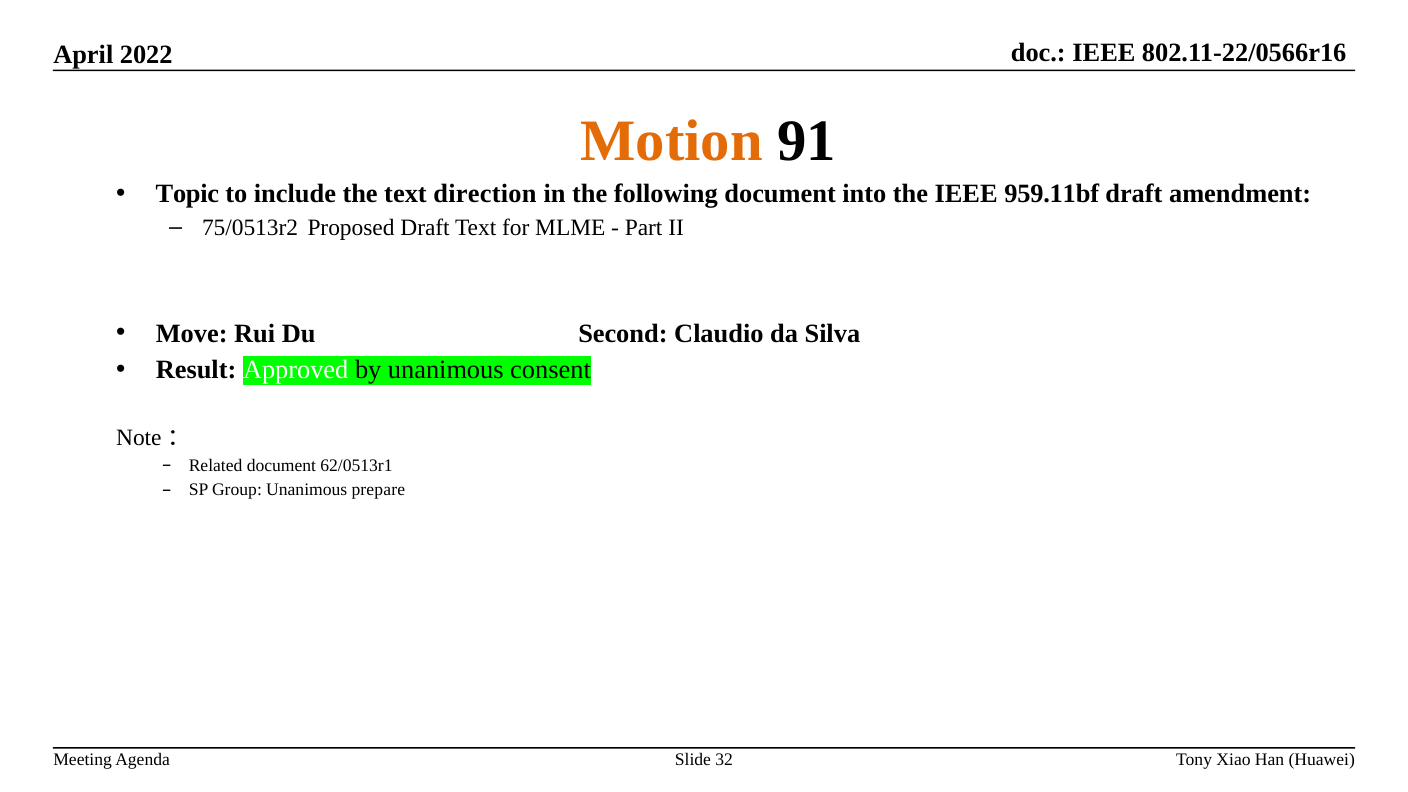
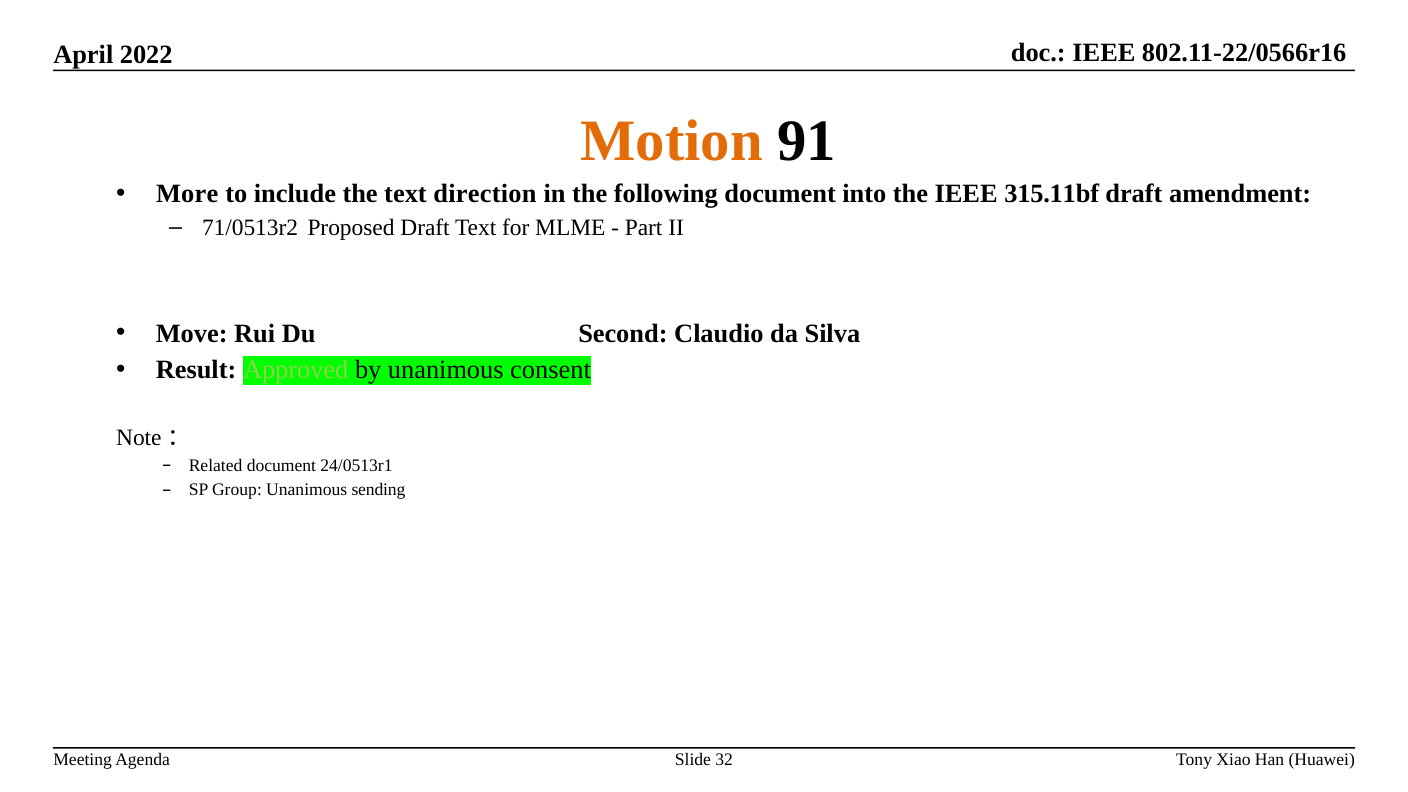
Topic: Topic -> More (187, 194)
959.11bf: 959.11bf -> 315.11bf (1052, 194)
75/0513r2: 75/0513r2 -> 71/0513r2 (250, 228)
Approved colour: white -> light green (296, 370)
62/0513r1: 62/0513r1 -> 24/0513r1 (357, 465)
prepare: prepare -> sending (378, 490)
